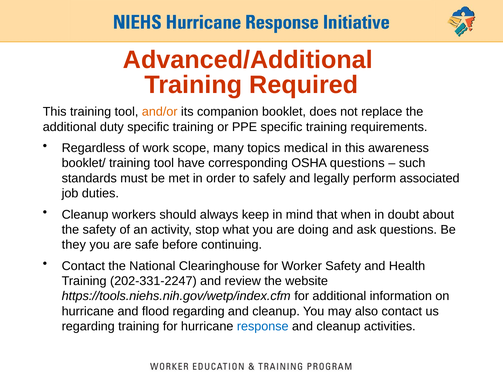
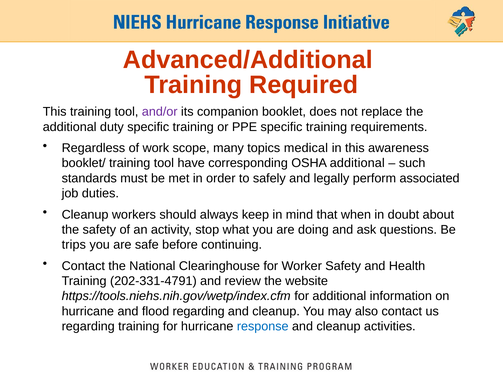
and/or colour: orange -> purple (160, 112)
OSHA questions: questions -> additional (357, 163)
they: they -> trips (74, 244)
202-331-2247: 202-331-2247 -> 202-331-4791 (153, 280)
